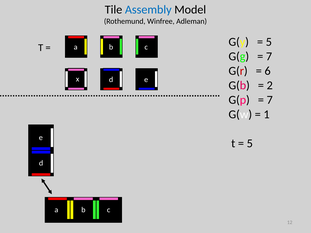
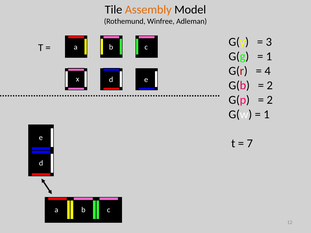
Assembly colour: blue -> orange (148, 10)
5: 5 -> 3 (269, 42)
7: 7 -> 1 (269, 56)
6: 6 -> 4 (268, 71)
7: 7 -> 2 (270, 100)
5: 5 -> 7 (250, 144)
